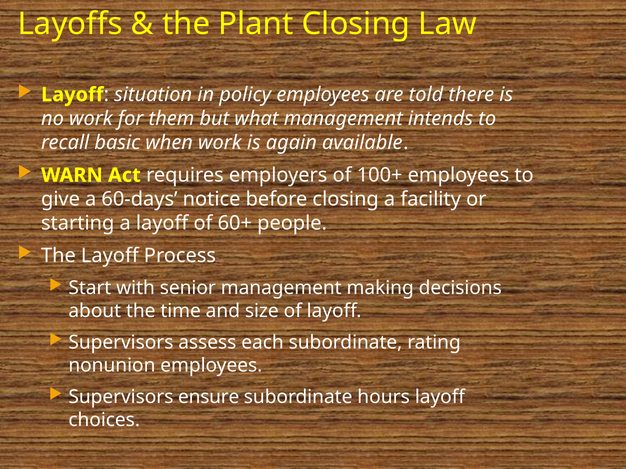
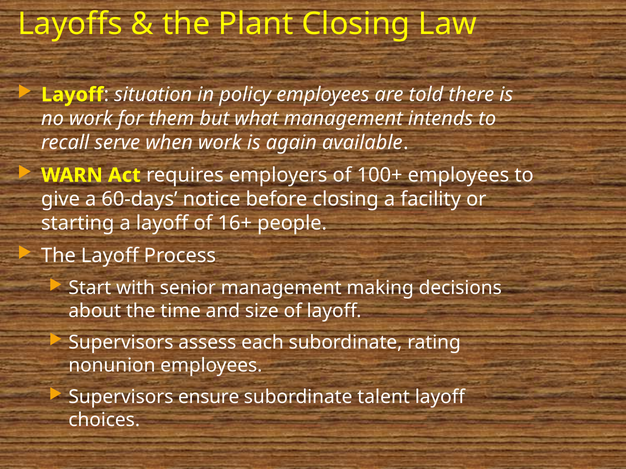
basic: basic -> serve (117, 143)
60+: 60+ -> 16+ (235, 223)
hours: hours -> talent (384, 397)
